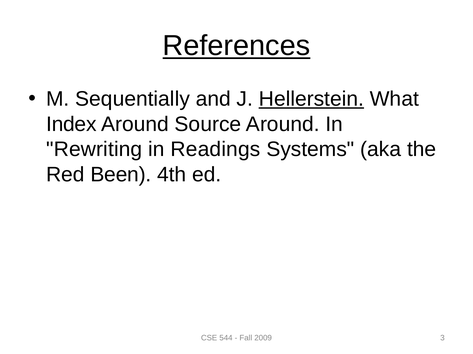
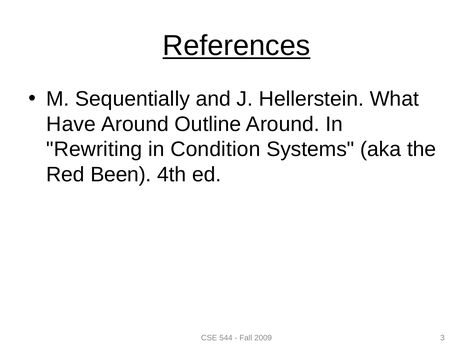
Hellerstein underline: present -> none (311, 99)
Index: Index -> Have (71, 124)
Source: Source -> Outline (208, 124)
Readings: Readings -> Condition (215, 150)
